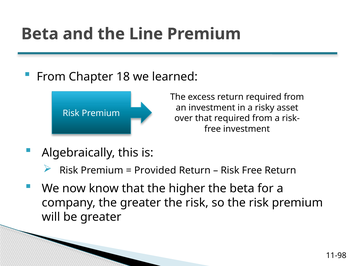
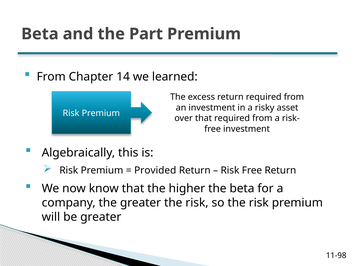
Line: Line -> Part (146, 34)
18: 18 -> 14 (123, 77)
